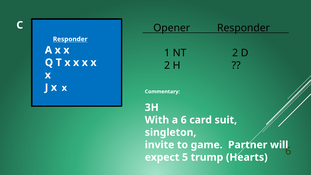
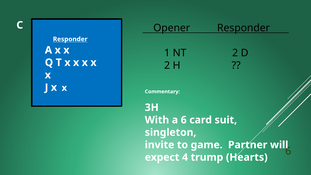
5: 5 -> 4 (185, 157)
